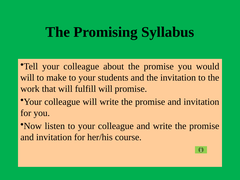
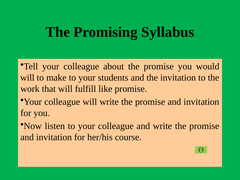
fulfill will: will -> like (105, 89)
